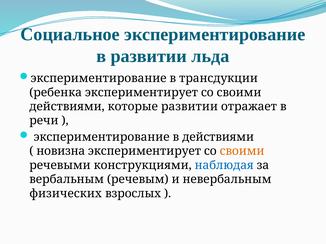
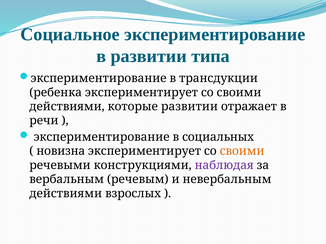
льда: льда -> типа (211, 56)
в действиями: действиями -> социальных (218, 137)
наблюдая colour: blue -> purple (224, 166)
физических: физических -> действиями (66, 194)
